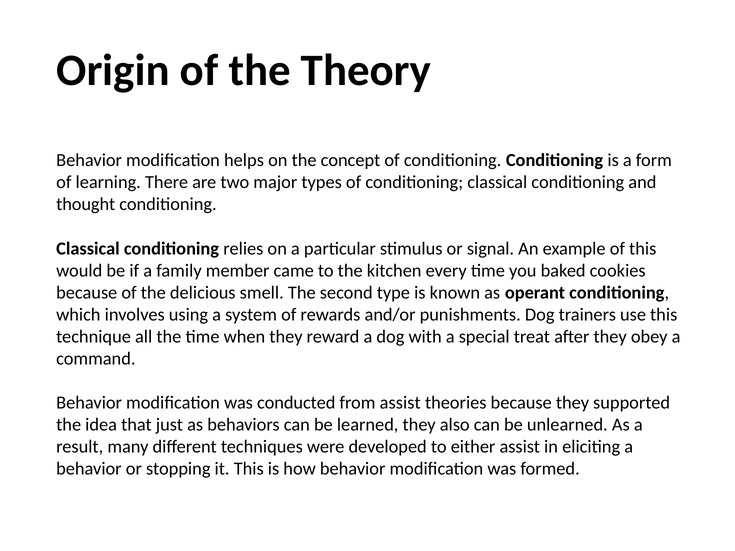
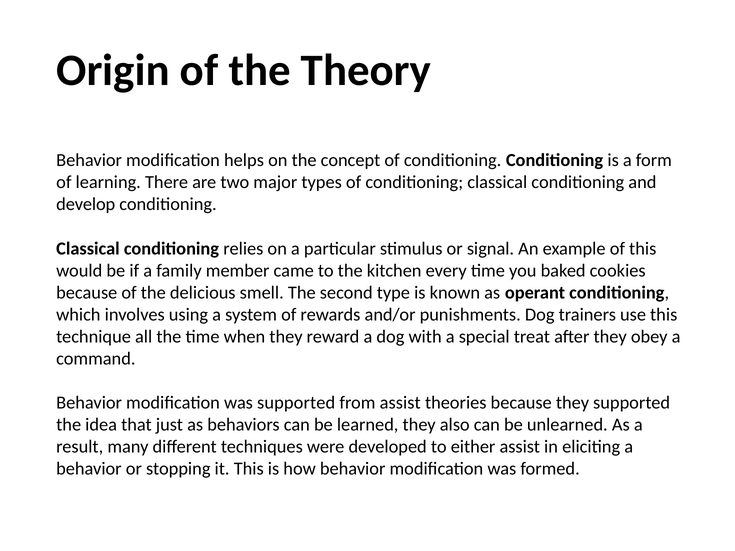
thought: thought -> develop (86, 205)
was conducted: conducted -> supported (296, 403)
